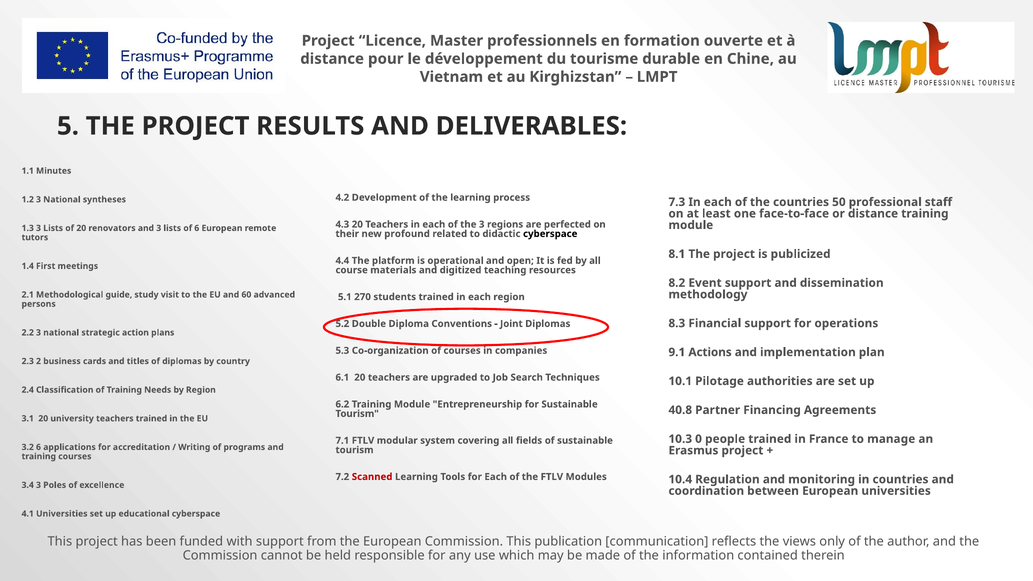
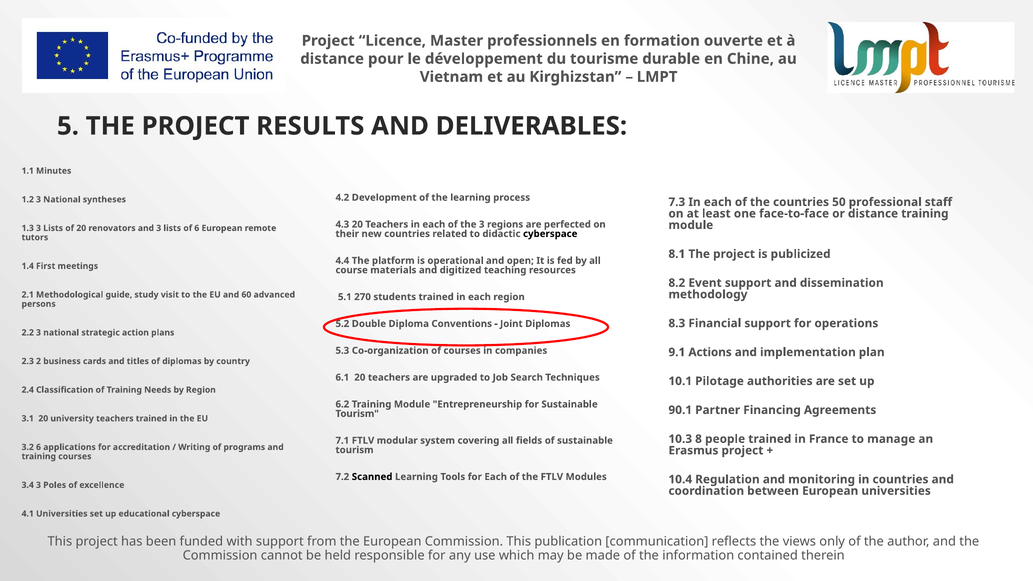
new profound: profound -> countries (407, 234)
40.8: 40.8 -> 90.1 (680, 410)
0: 0 -> 8 (699, 439)
Scanned colour: red -> black (372, 477)
